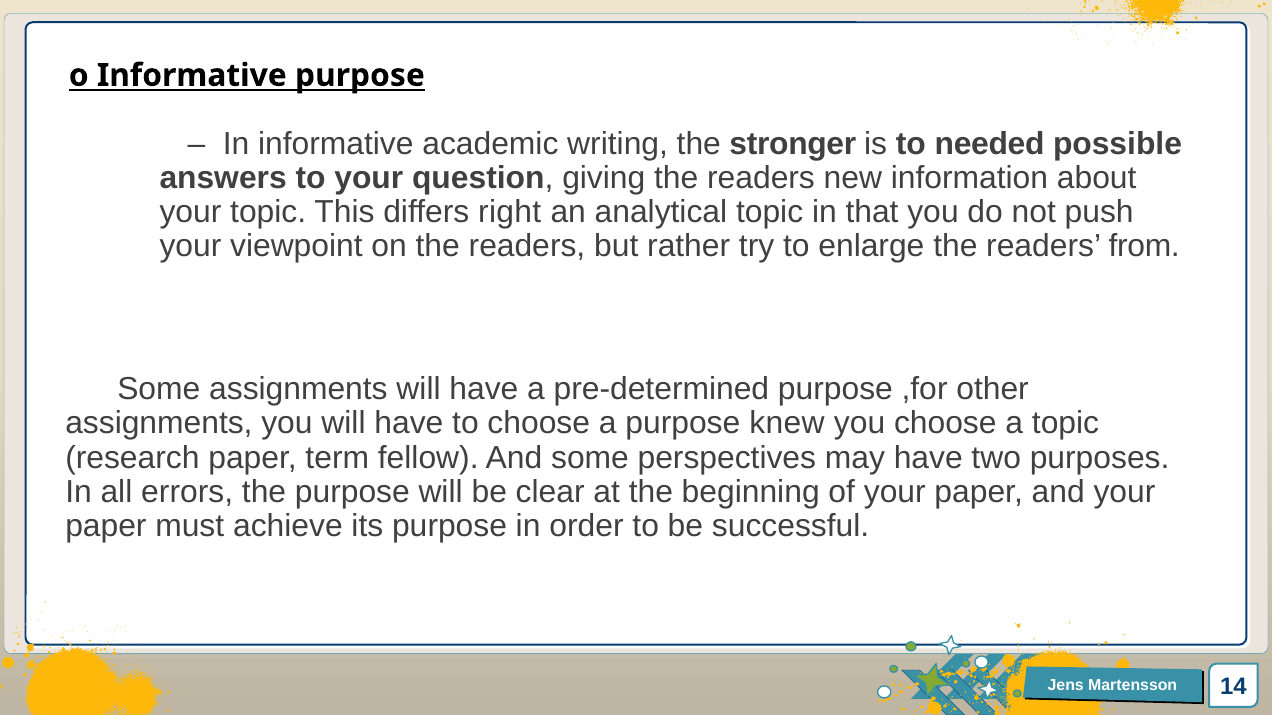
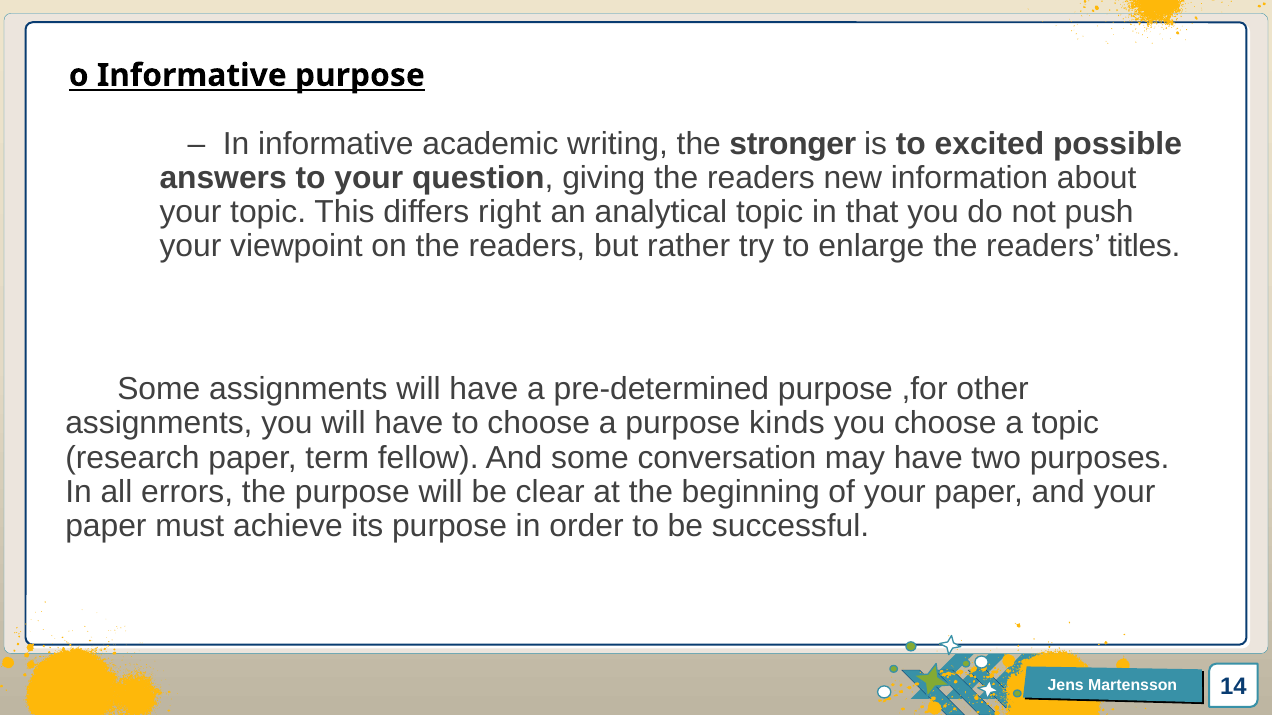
needed: needed -> excited (989, 144)
from: from -> titles (1144, 247)
knew: knew -> kinds (787, 424)
perspectives: perspectives -> conversation (727, 458)
